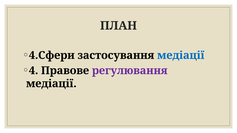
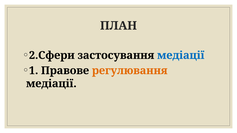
4.Сфери: 4.Сфери -> 2.Сфери (52, 55)
4: 4 -> 1 (34, 71)
регулювання colour: purple -> orange (130, 71)
